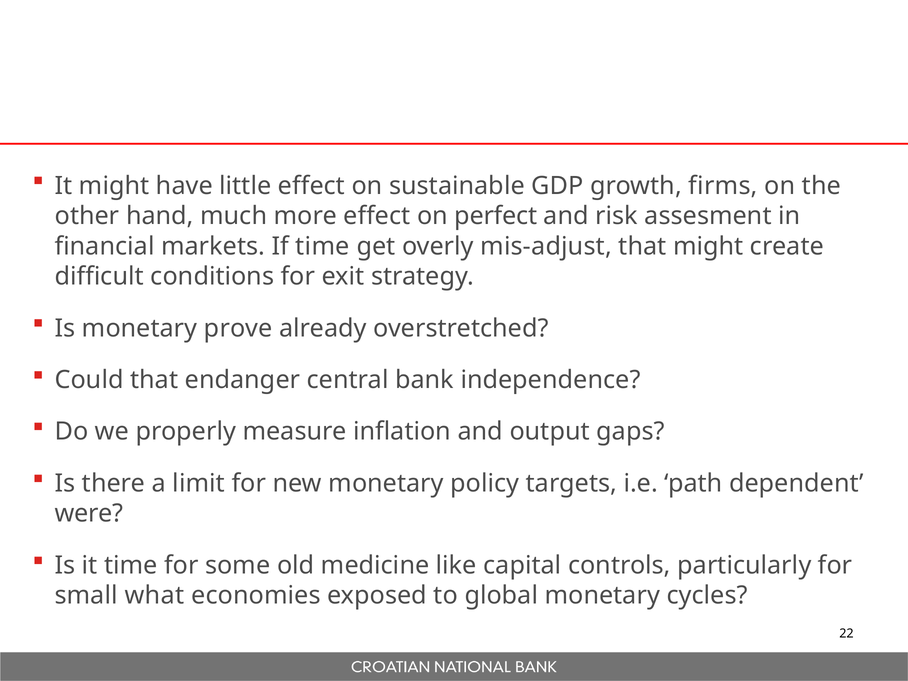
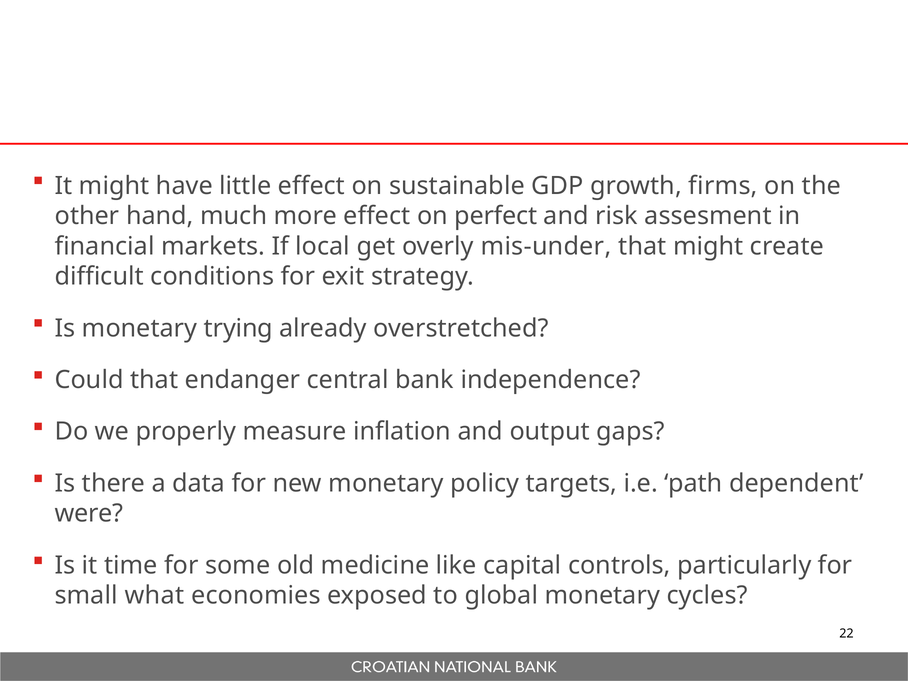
If time: time -> local (323, 246)
mis-adjust: mis-adjust -> mis-under (546, 246)
prove: prove -> trying (238, 328)
limit: limit -> data (199, 483)
